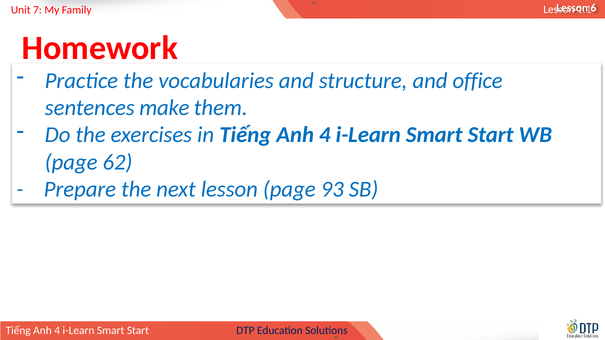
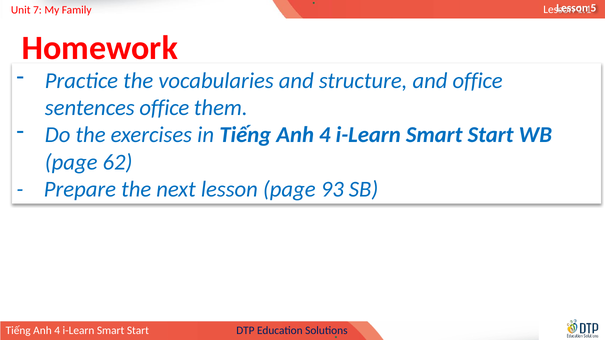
6: 6 -> 5 (593, 8)
sentences make: make -> office (164, 108)
